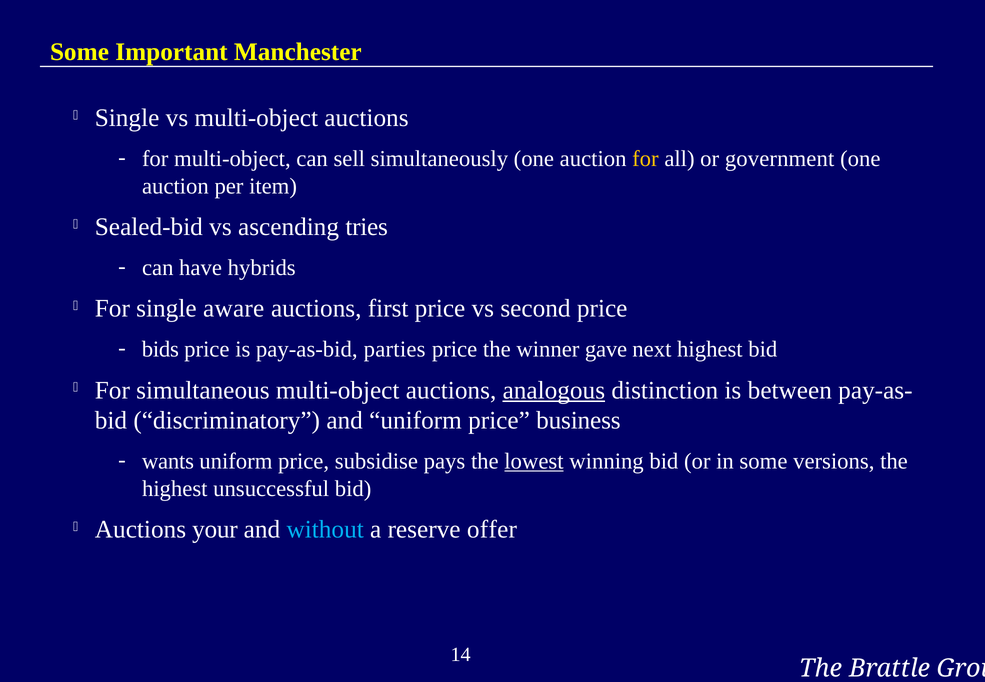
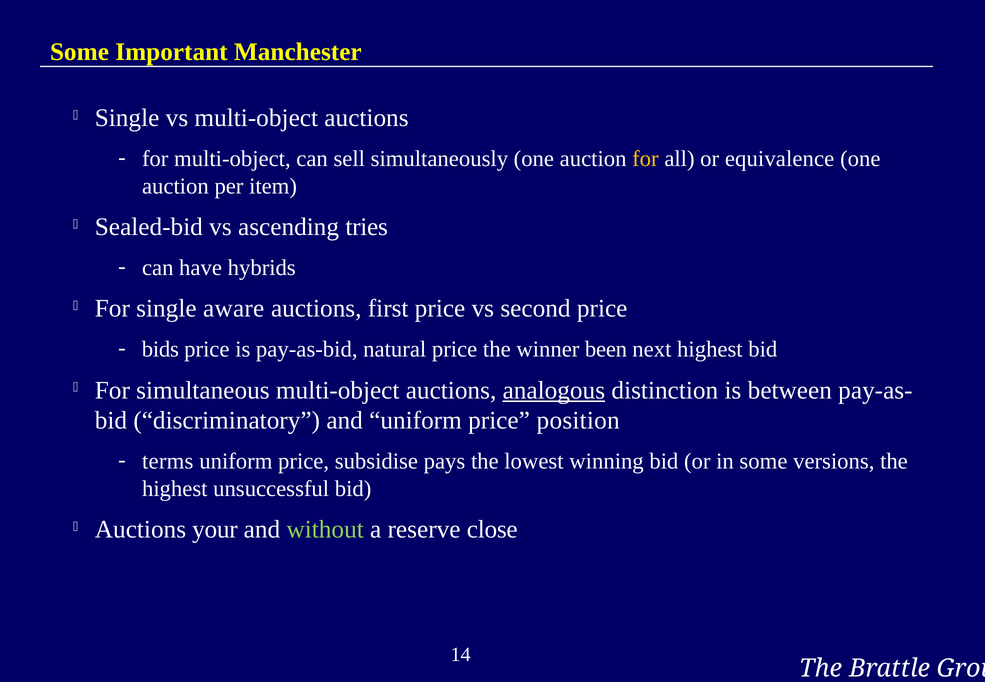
government: government -> equivalence (780, 159)
parties: parties -> natural (395, 349)
gave: gave -> been (606, 349)
business: business -> position (578, 421)
wants: wants -> terms (168, 461)
lowest underline: present -> none (534, 461)
without colour: light blue -> light green (325, 529)
offer: offer -> close (492, 529)
